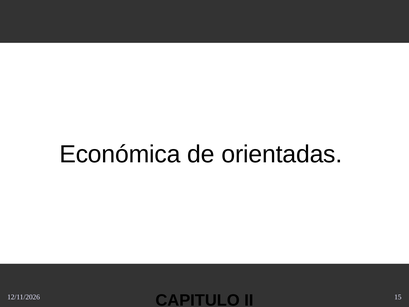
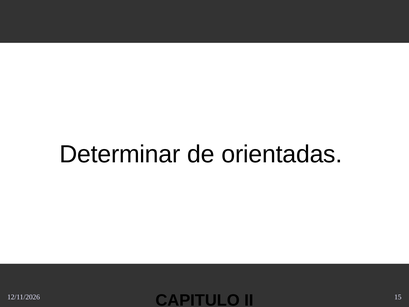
Económica: Económica -> Determinar (120, 154)
